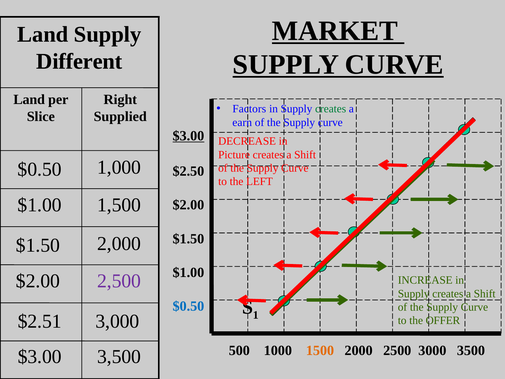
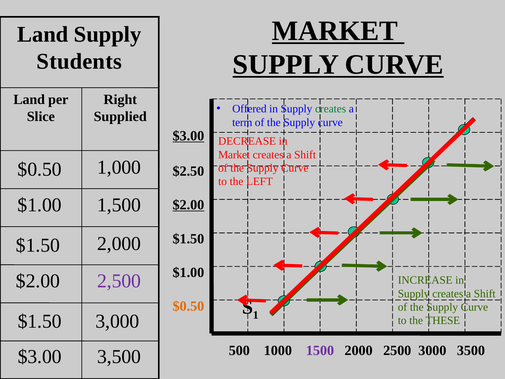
Different: Different -> Students (79, 61)
Factors: Factors -> Offered (249, 109)
earn: earn -> term (242, 122)
Picture: Picture -> Market (234, 155)
$2.00 underline: none -> present (188, 205)
$0.50 colour: blue -> orange (188, 306)
$2.51: $2.51 -> $1.50 (40, 321)
OFFER: OFFER -> THESE (443, 320)
1500 colour: orange -> purple (320, 350)
